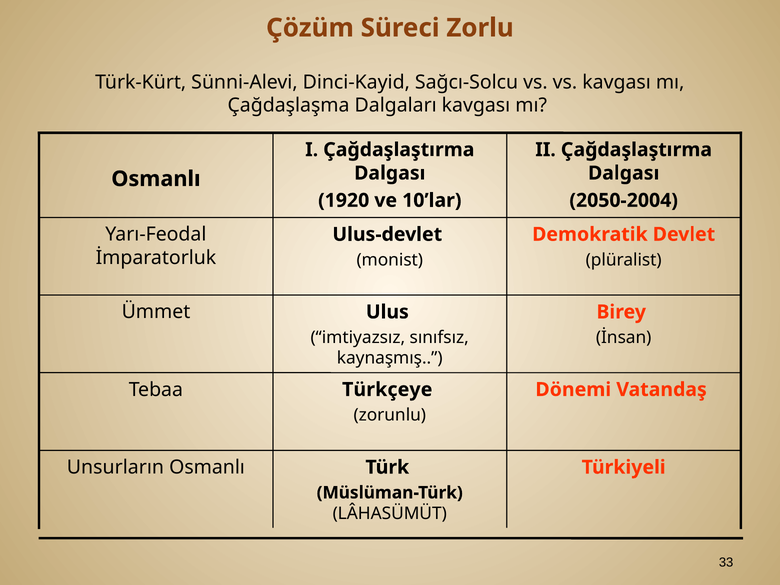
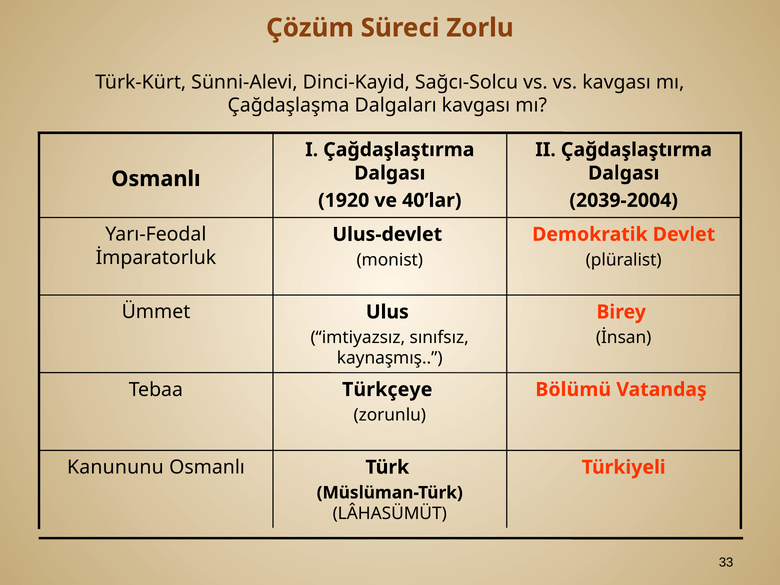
10’lar: 10’lar -> 40’lar (432, 200)
2050-2004: 2050-2004 -> 2039-2004 (624, 200)
Dönemi: Dönemi -> Bölümü (573, 390)
Unsurların: Unsurların -> Kanununu (115, 467)
